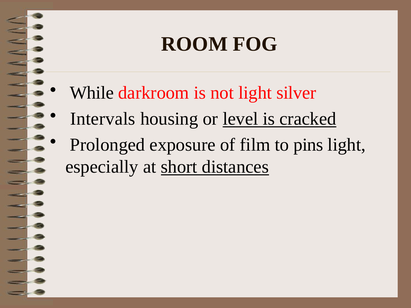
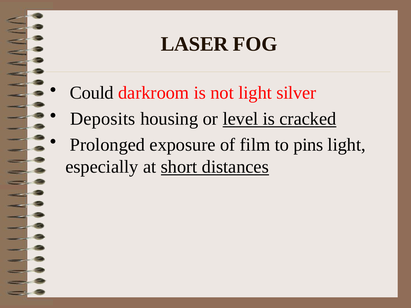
ROOM: ROOM -> LASER (195, 44)
While: While -> Could (92, 93)
Intervals: Intervals -> Deposits (103, 119)
